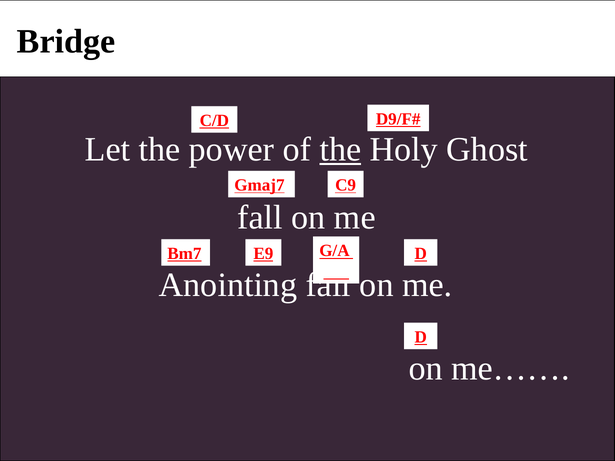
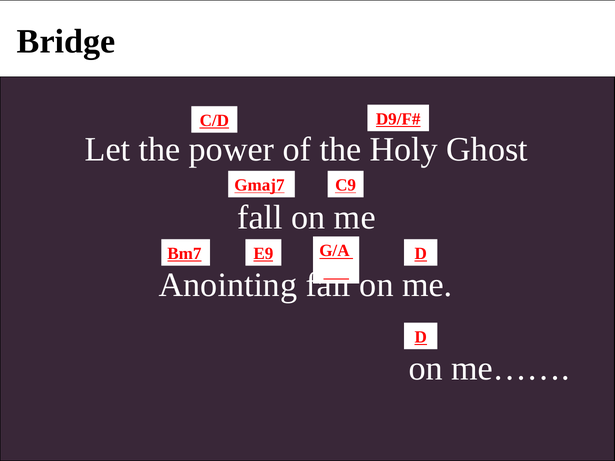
the underline: present -> none (340, 150)
